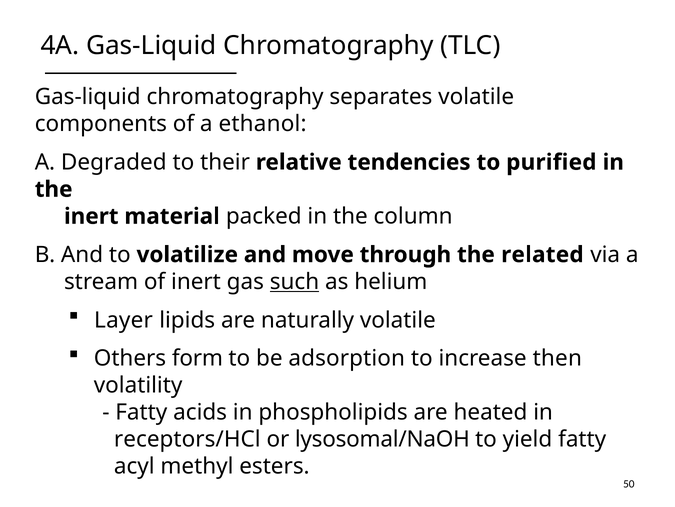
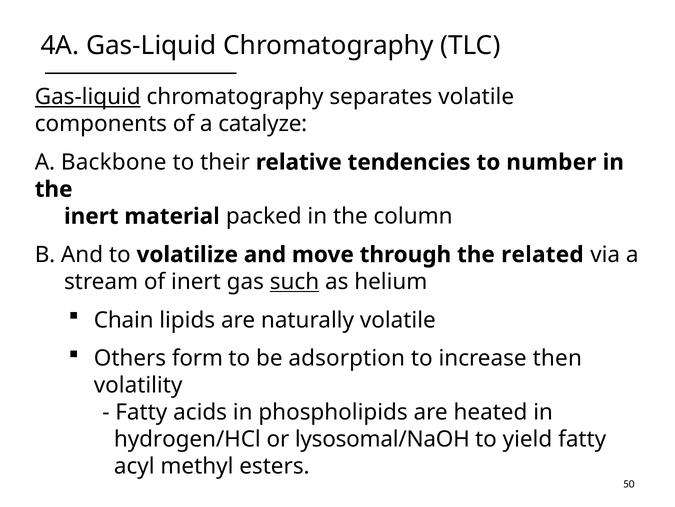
Gas-liquid underline: none -> present (88, 97)
ethanol: ethanol -> catalyze (263, 124)
Degraded: Degraded -> Backbone (114, 162)
purified: purified -> number (551, 162)
Layer: Layer -> Chain (124, 320)
receptors/HCl: receptors/HCl -> hydrogen/HCl (187, 439)
